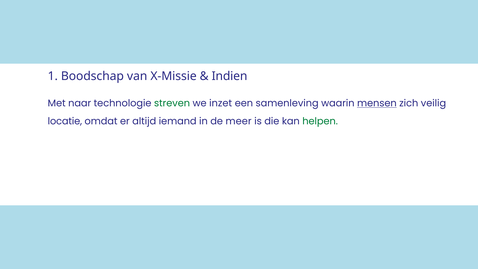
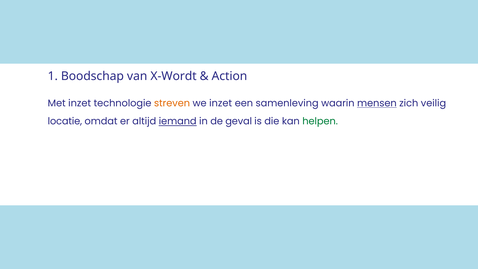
X-Missie: X-Missie -> X-Wordt (174, 76)
Indien: Indien -> Action (229, 76)
Met naar: naar -> inzet (80, 103)
streven colour: green -> orange (172, 103)
iemand underline: none -> present (178, 121)
meer: meer -> geval (239, 121)
